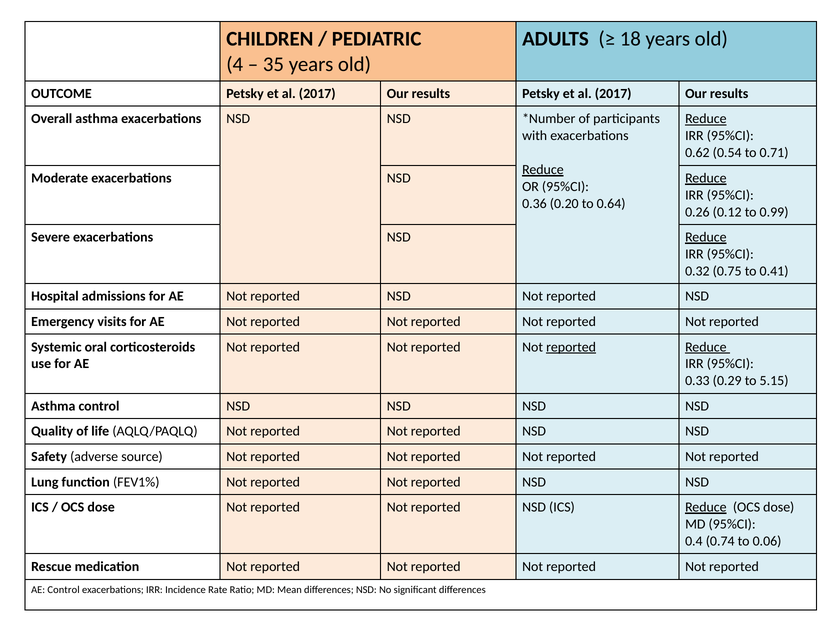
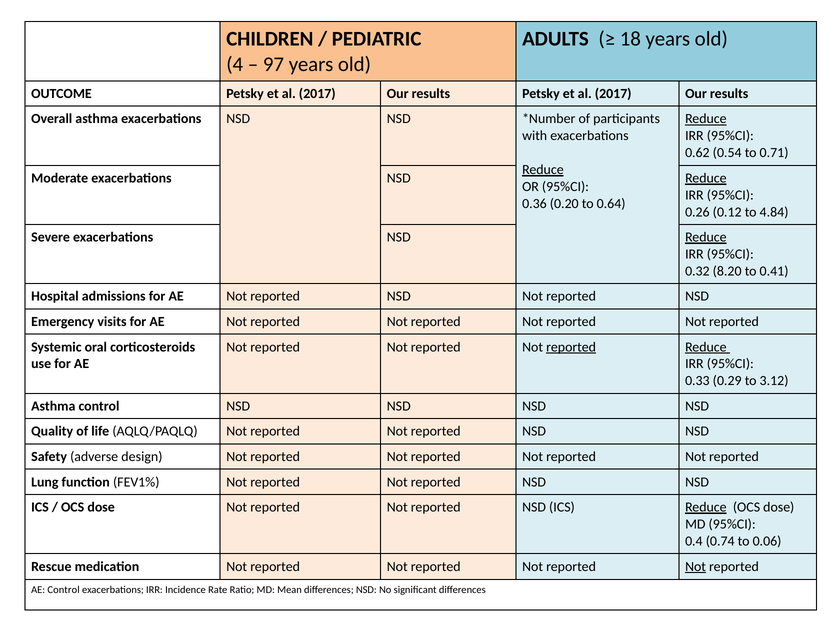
35: 35 -> 97 (273, 64)
0.99: 0.99 -> 4.84 (774, 212)
0.75: 0.75 -> 8.20 (727, 271)
5.15: 5.15 -> 3.12 (774, 381)
source: source -> design (142, 457)
Not underline: none -> present (696, 567)
